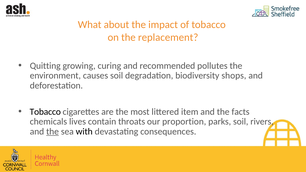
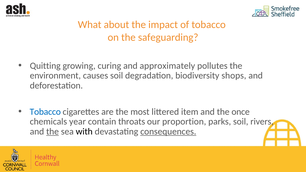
replacement: replacement -> safeguarding (168, 38)
recommended: recommended -> approximately (167, 66)
Tobacco colour: black -> blue (45, 112)
facts: facts -> once (241, 112)
lives: lives -> year (78, 122)
consequences underline: none -> present (168, 132)
